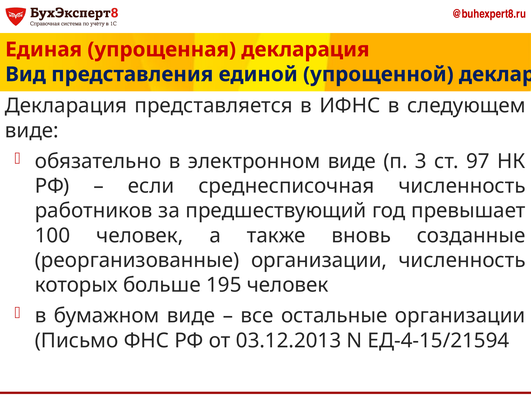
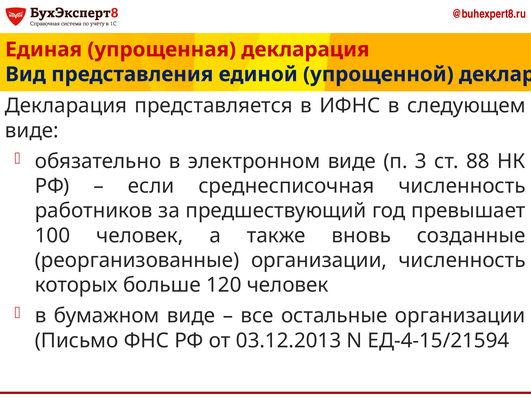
97: 97 -> 88 (478, 161)
195: 195 -> 120 (224, 285)
